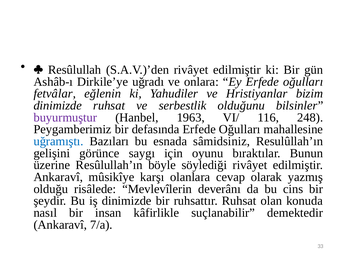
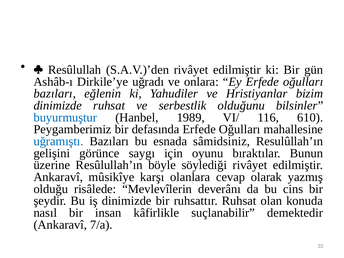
fetvâlar: fetvâlar -> bazıları (55, 94)
buyurmuştur colour: purple -> blue (65, 117)
1963: 1963 -> 1989 (191, 117)
248: 248 -> 610 (310, 117)
